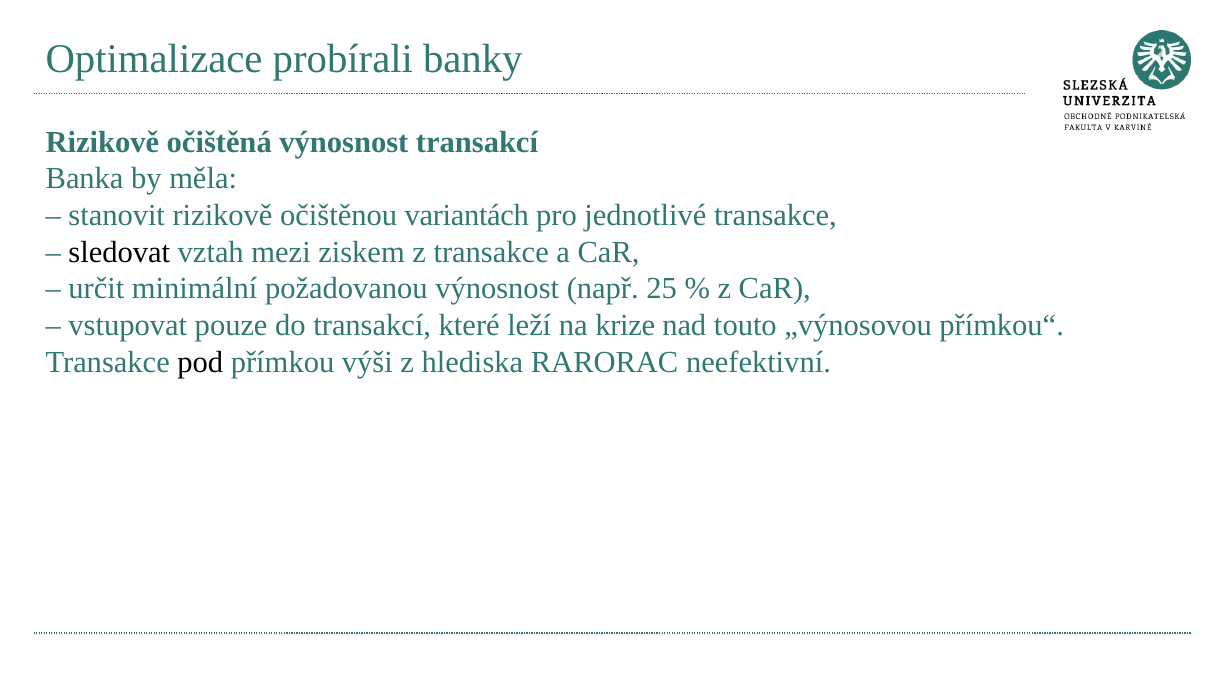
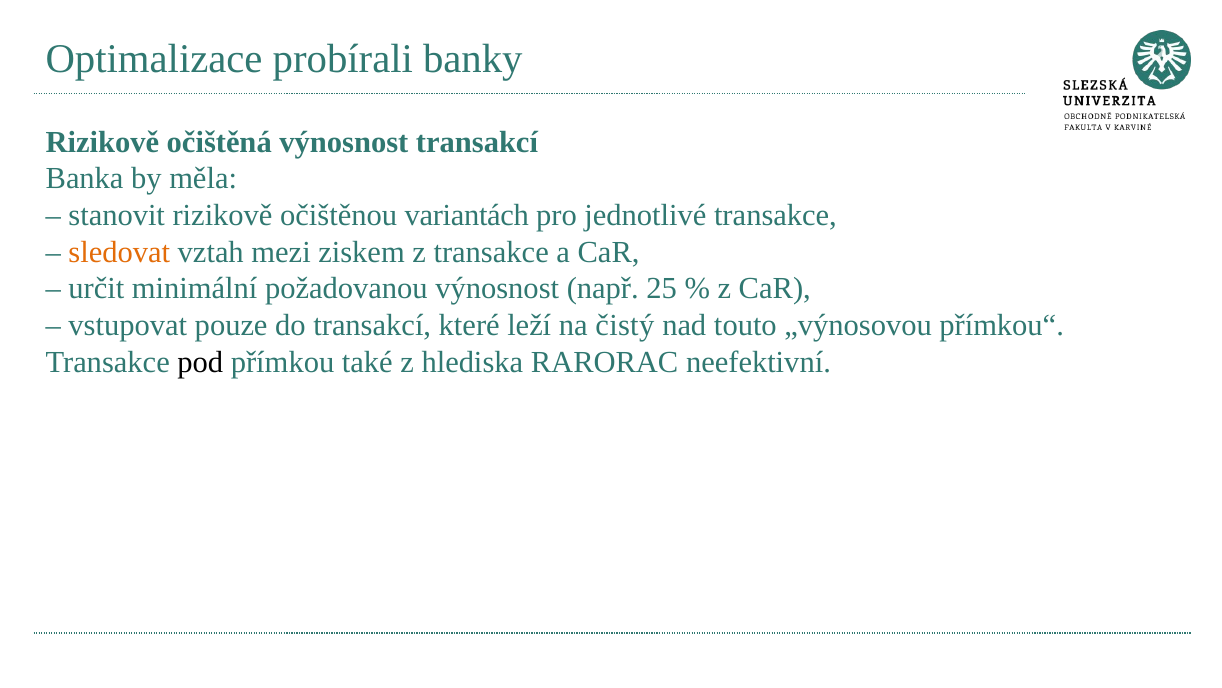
sledovat colour: black -> orange (119, 252)
krize: krize -> čistý (625, 325)
výši: výši -> také (367, 362)
